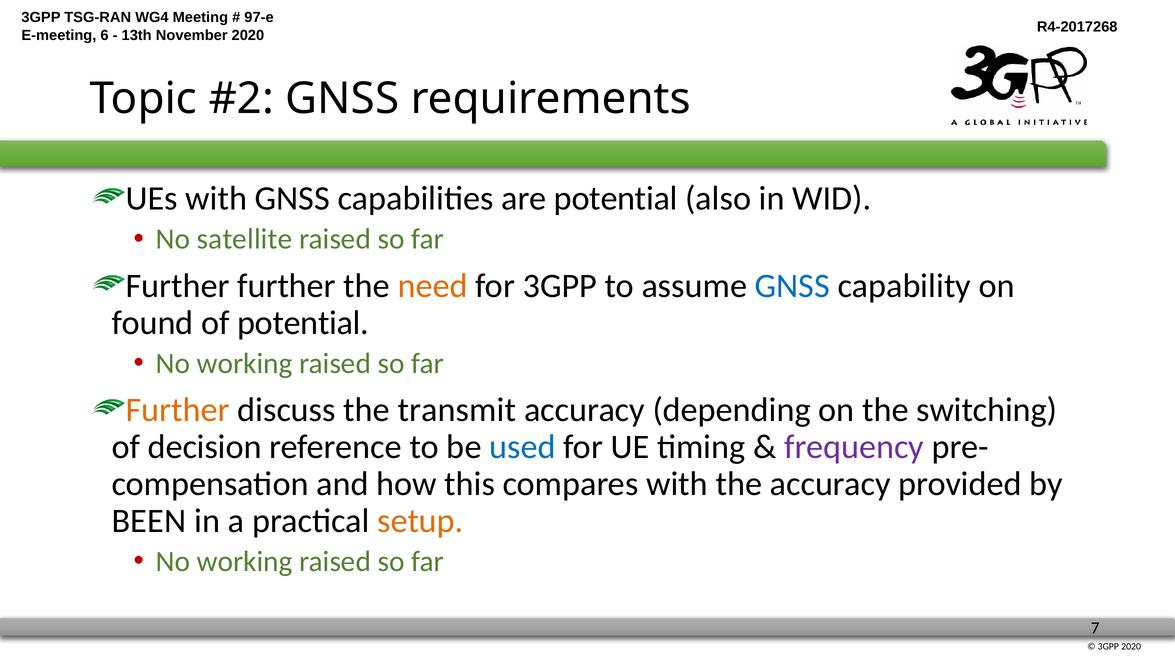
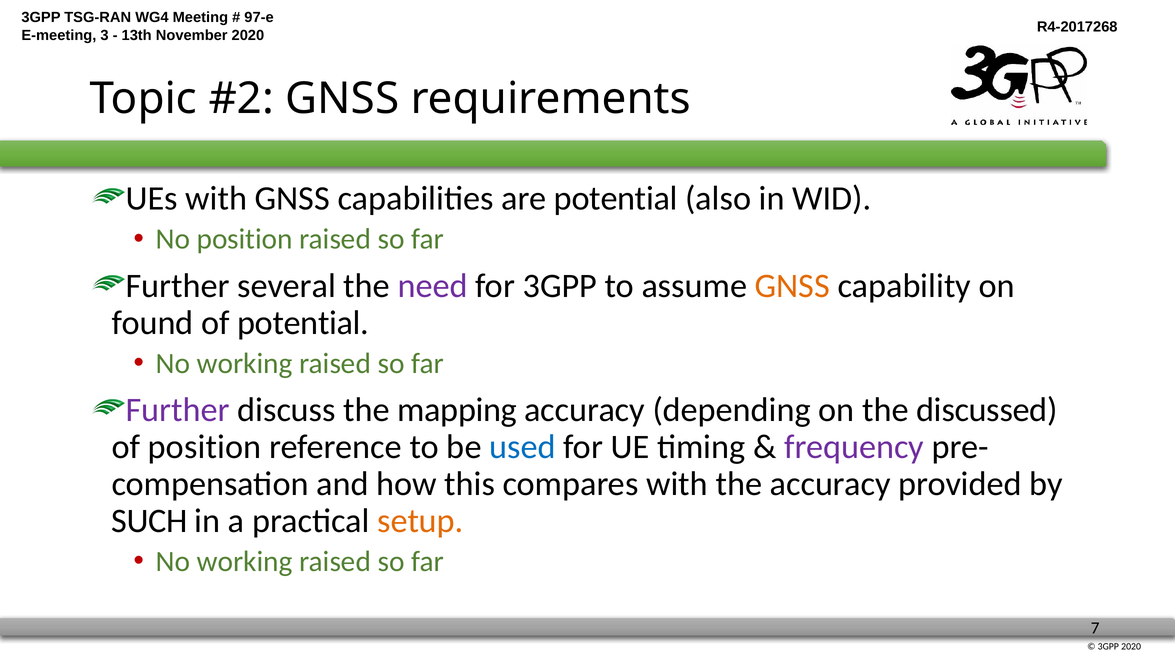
6: 6 -> 3 (104, 35)
No satellite: satellite -> position (245, 239)
Further further: further -> several (287, 286)
need colour: orange -> purple (433, 286)
GNSS colour: blue -> orange (792, 286)
Further colour: orange -> purple (178, 410)
transmit: transmit -> mapping (457, 410)
switching: switching -> discussed (987, 410)
of decision: decision -> position (205, 447)
BEEN: BEEN -> SUCH (149, 521)
